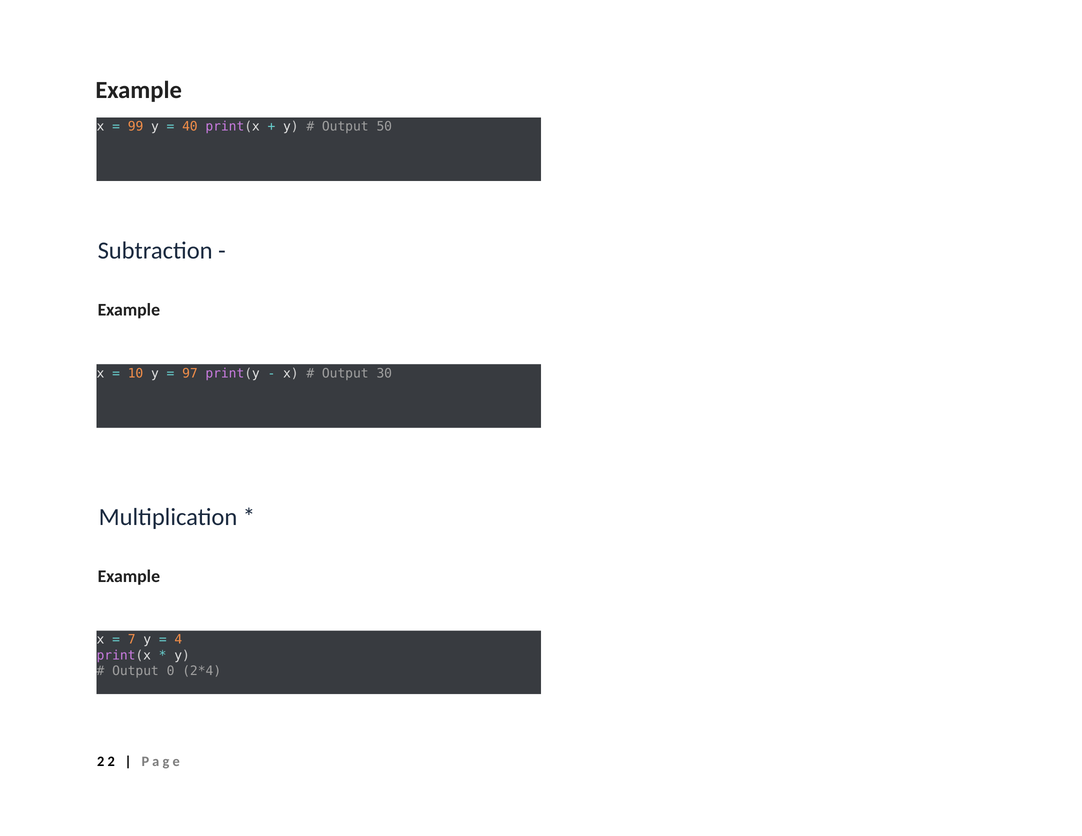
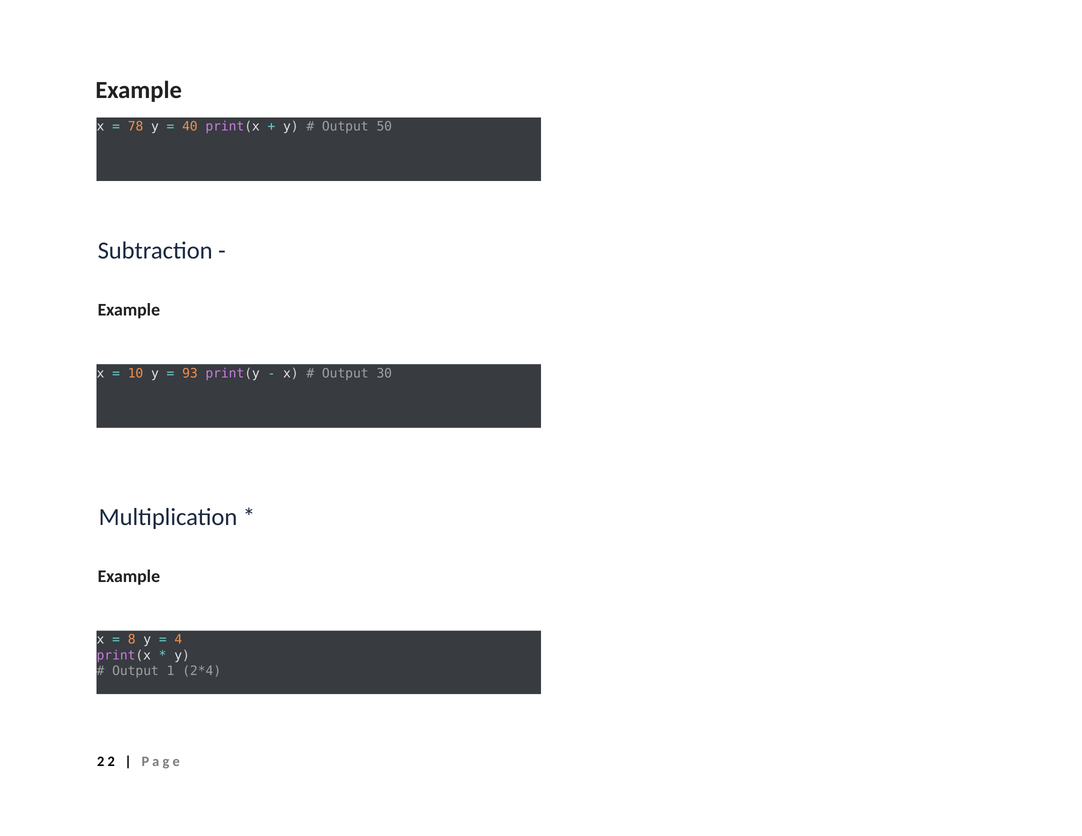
99: 99 -> 78 (136, 126)
97: 97 -> 93 (190, 373)
7: 7 -> 8 (132, 640)
0: 0 -> 1 (171, 671)
